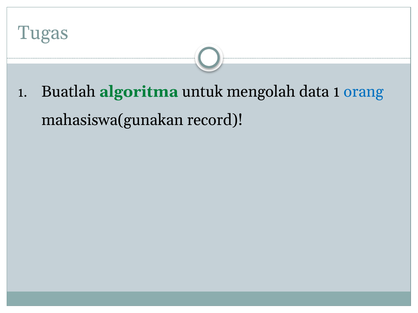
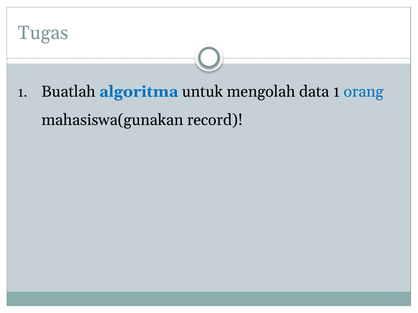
algoritma colour: green -> blue (139, 92)
